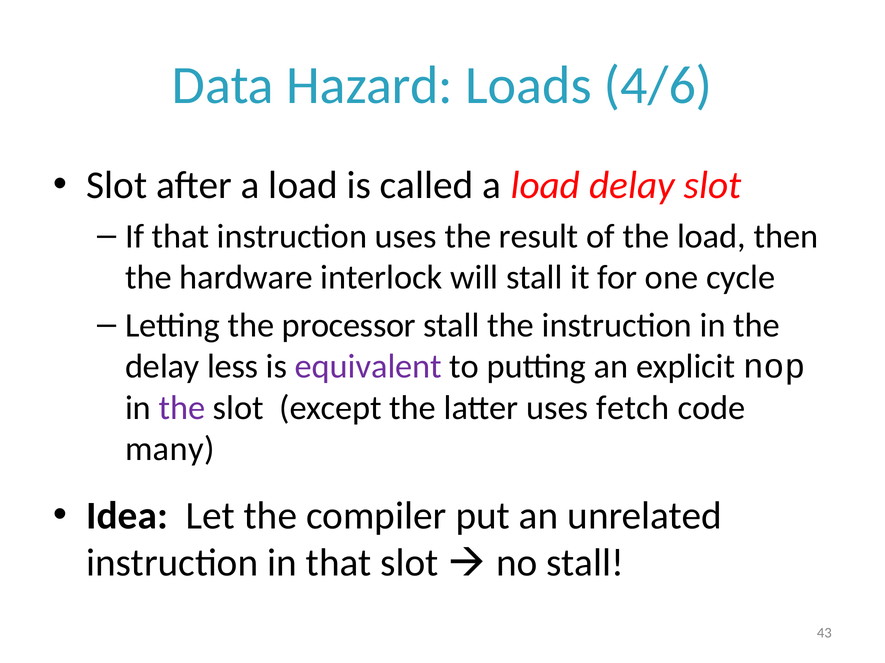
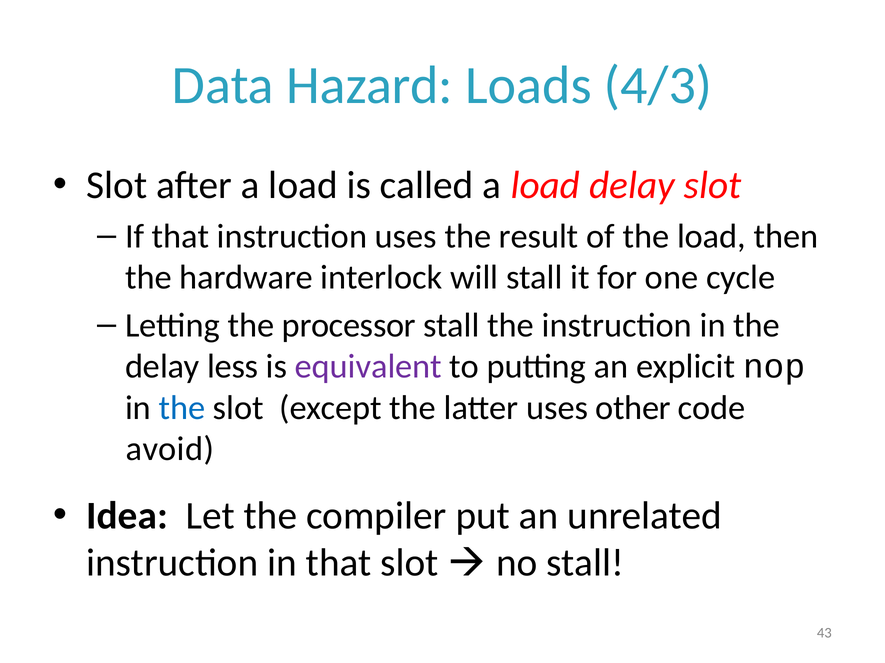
4/6: 4/6 -> 4/3 (658, 86)
the colour: purple -> blue (182, 408)
fetch: fetch -> other (633, 408)
many: many -> avoid (170, 449)
